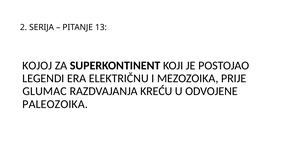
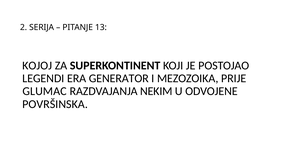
ELEKTRIČNU: ELEKTRIČNU -> GENERATOR (119, 78)
KREĆU: KREĆU -> NEKIM (156, 91)
PALEOZOIKA: PALEOZOIKA -> POVRŠINSKA (55, 104)
